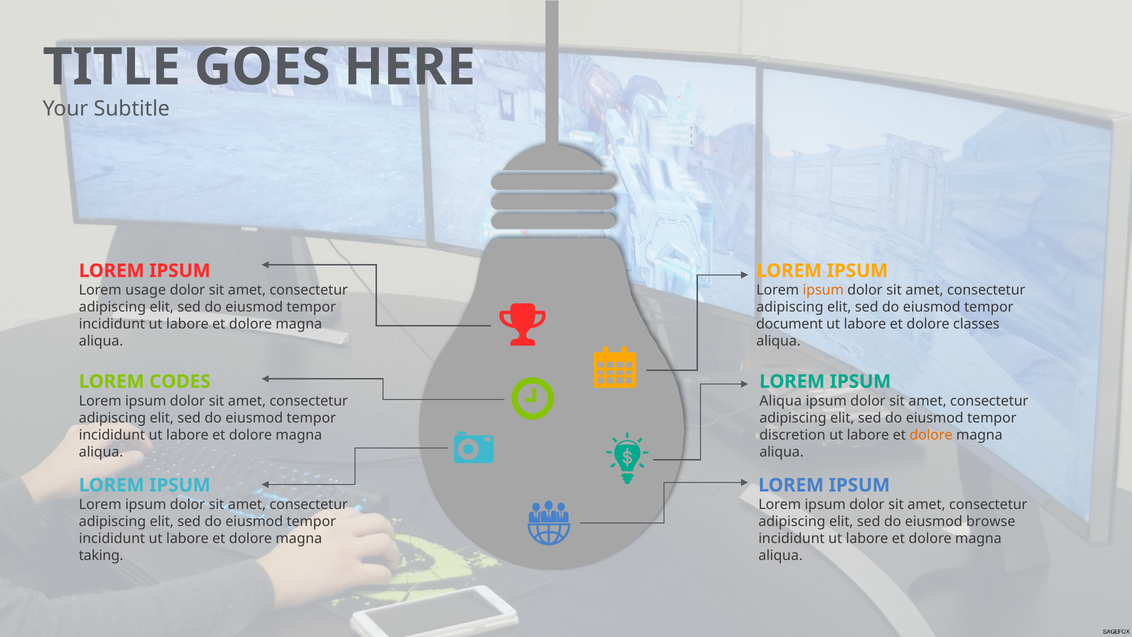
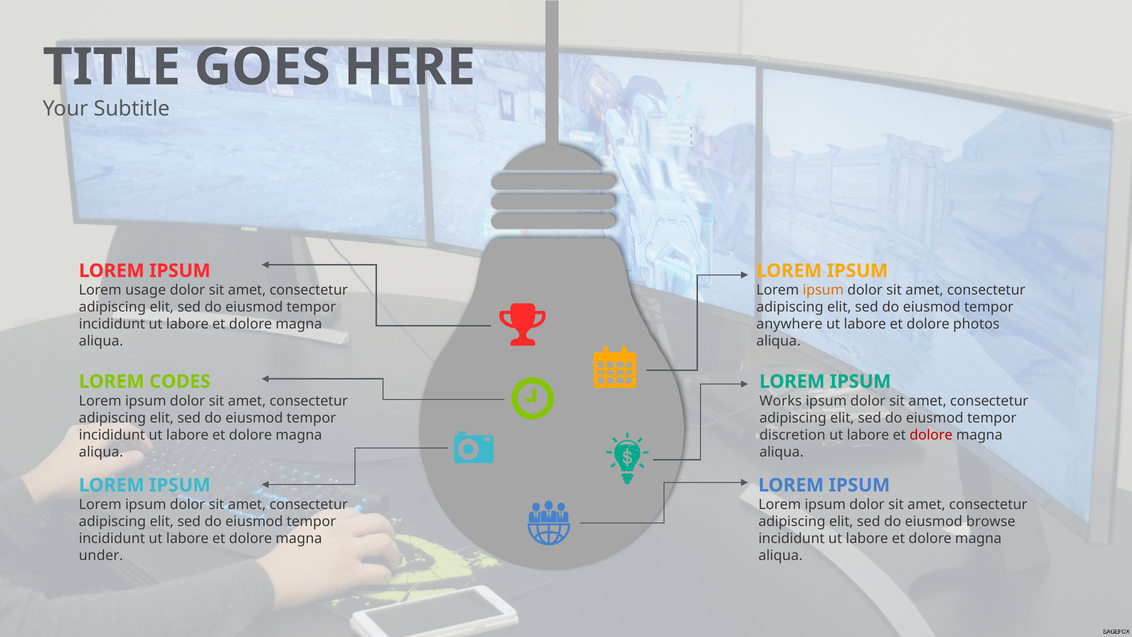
document: document -> anywhere (789, 324)
classes: classes -> photos (976, 324)
Aliqua: Aliqua -> Works (781, 401)
dolore colour: orange -> red (931, 435)
taking: taking -> under (101, 555)
